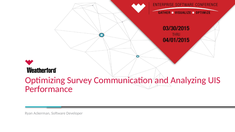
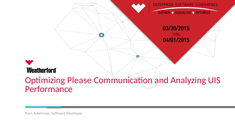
Survey: Survey -> Please (79, 80)
